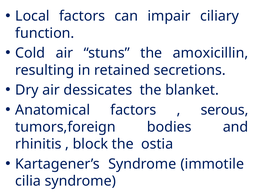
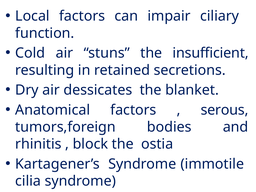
amoxicillin: amoxicillin -> insufficient (211, 53)
